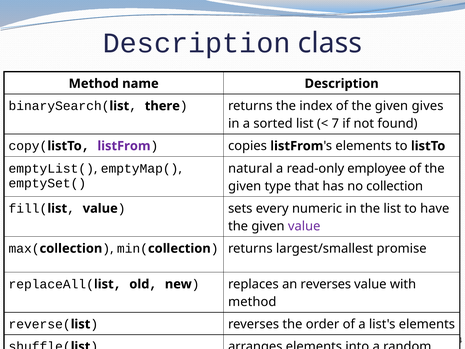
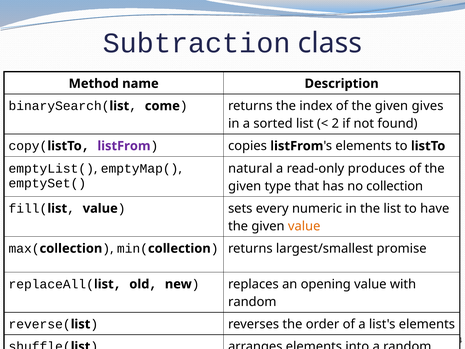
Description: Description -> Subtraction (197, 43)
there: there -> come (162, 106)
7: 7 -> 2 (335, 124)
employee: employee -> produces (377, 168)
value colour: purple -> orange (304, 226)
an reverses: reverses -> opening (326, 284)
method: method -> random (252, 302)
